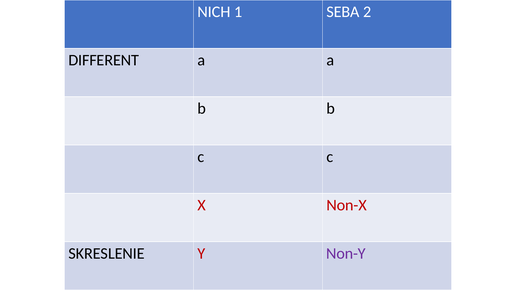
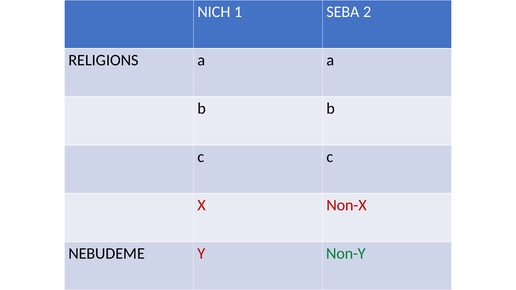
DIFFERENT: DIFFERENT -> RELIGIONS (104, 60)
SKRESLENIE: SKRESLENIE -> NEBUDEME (107, 254)
Non-Y colour: purple -> green (346, 254)
